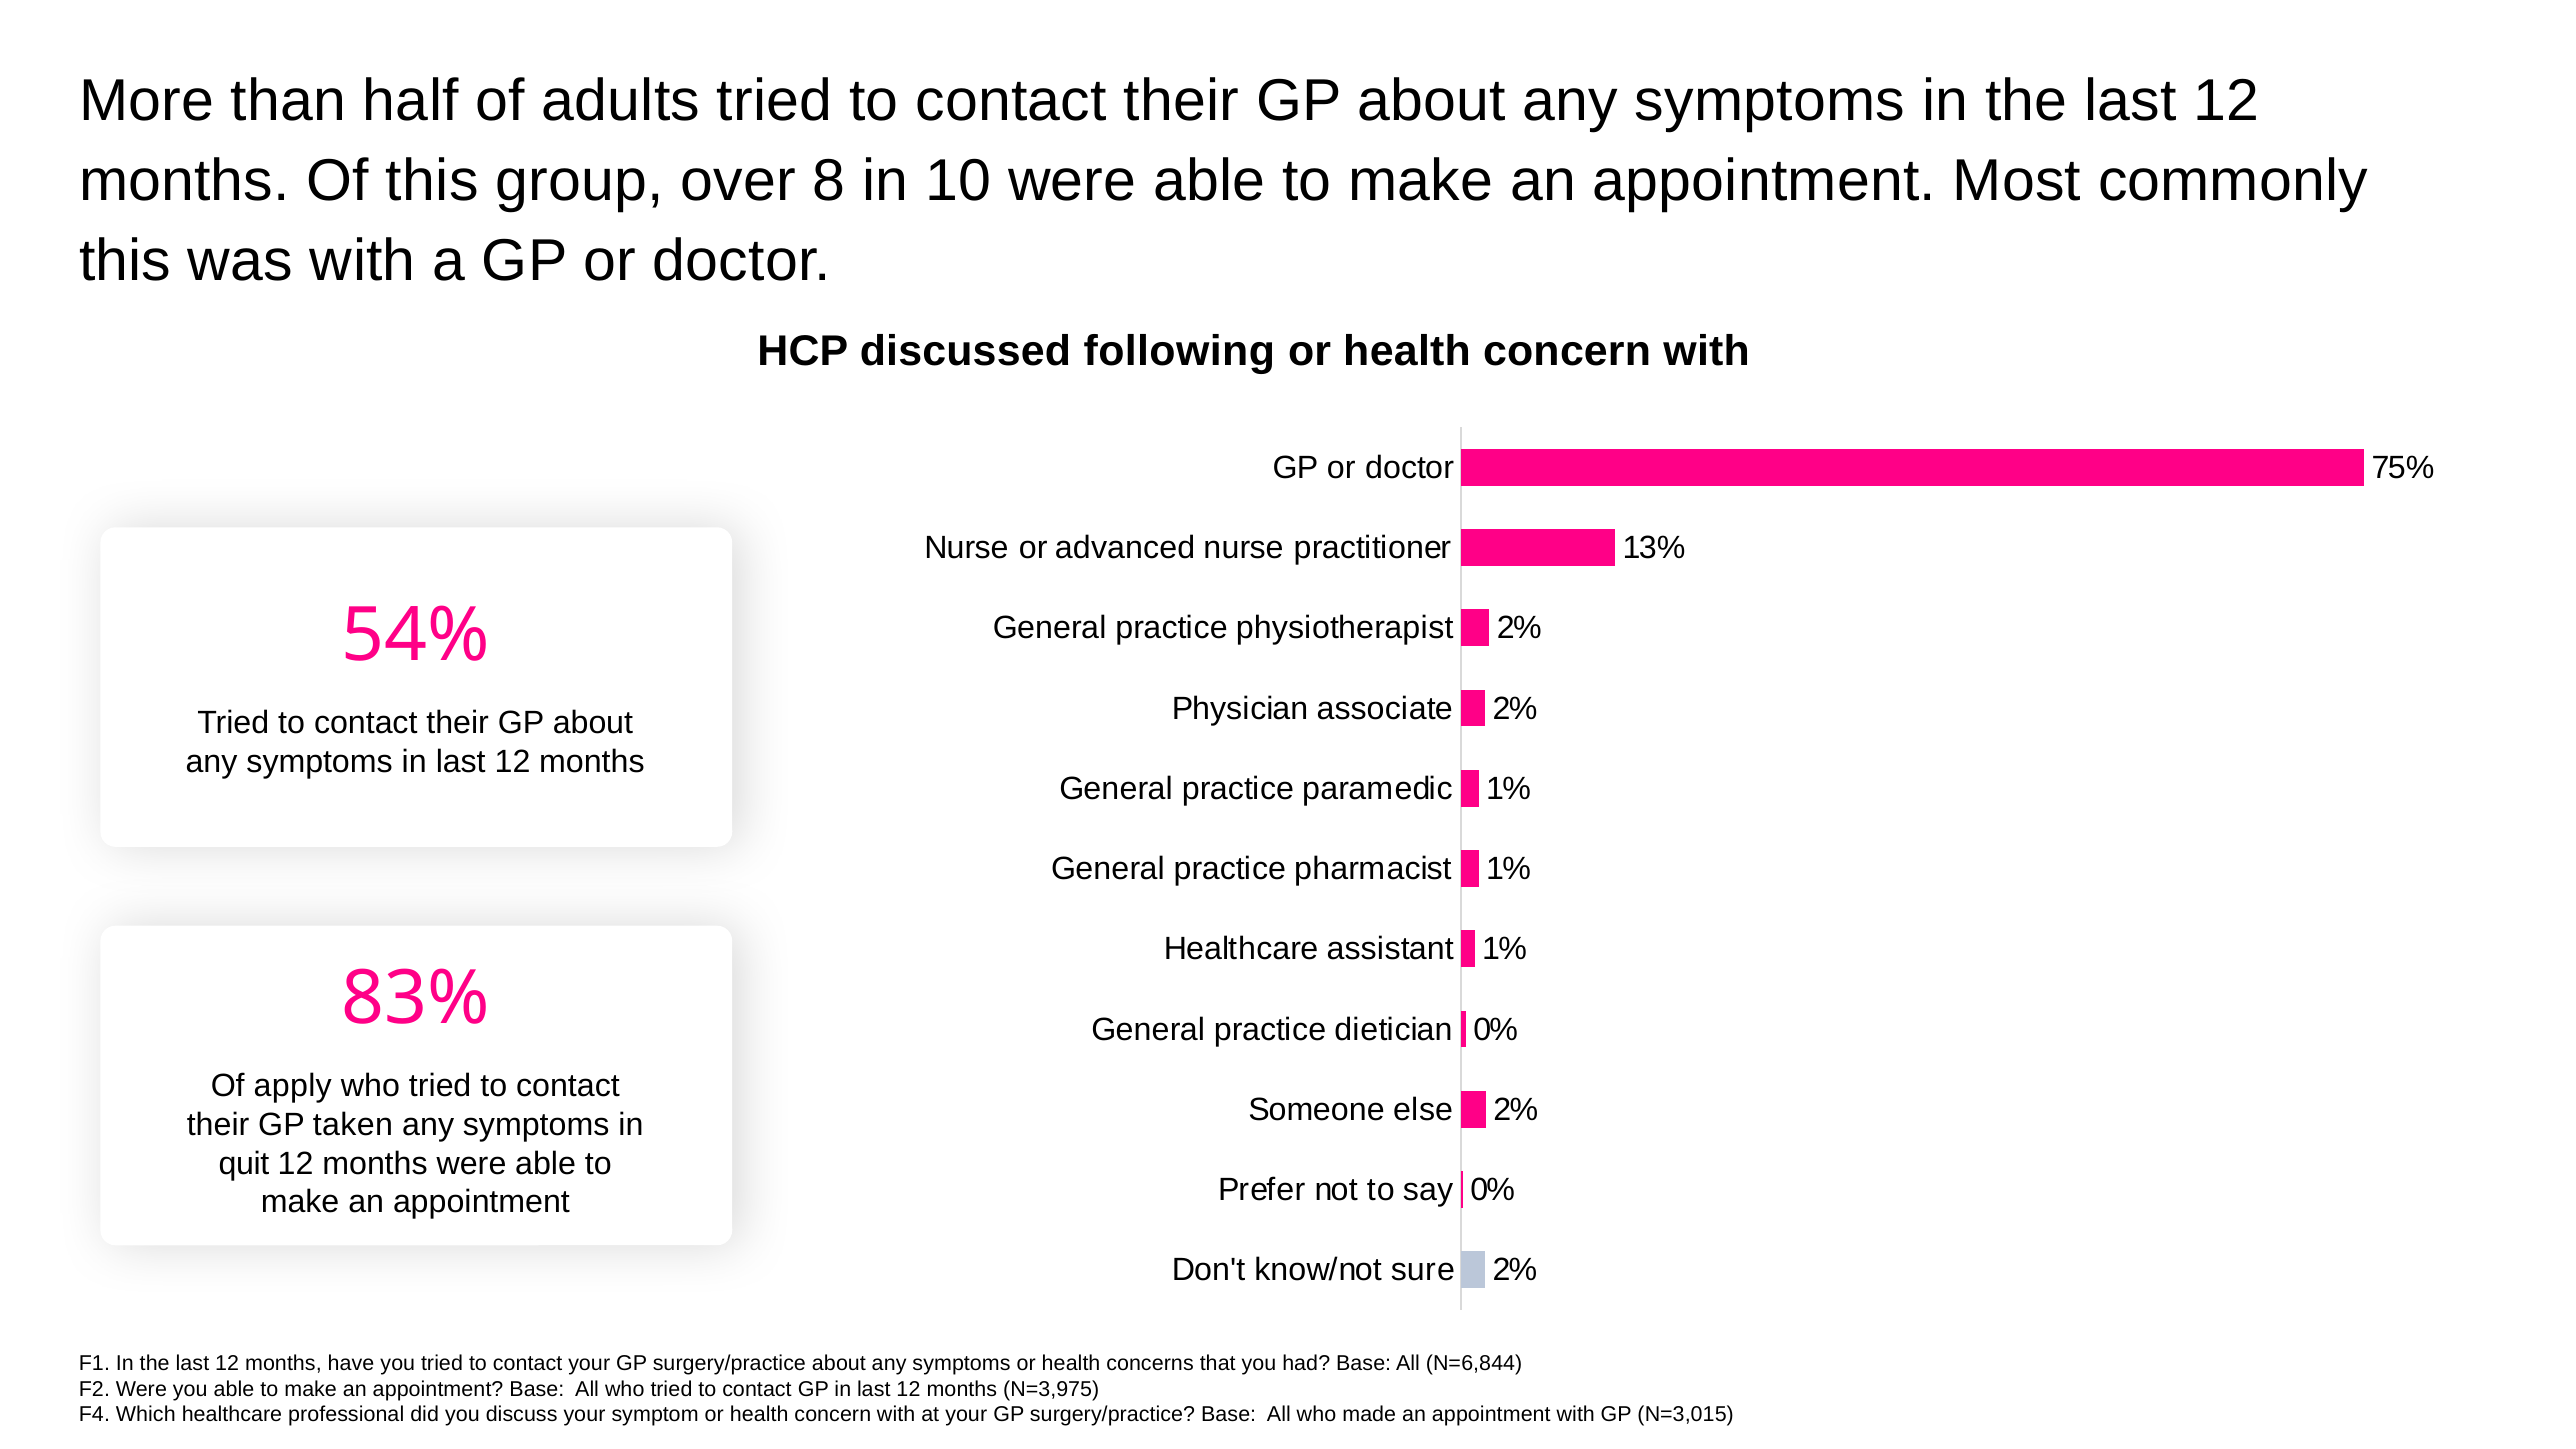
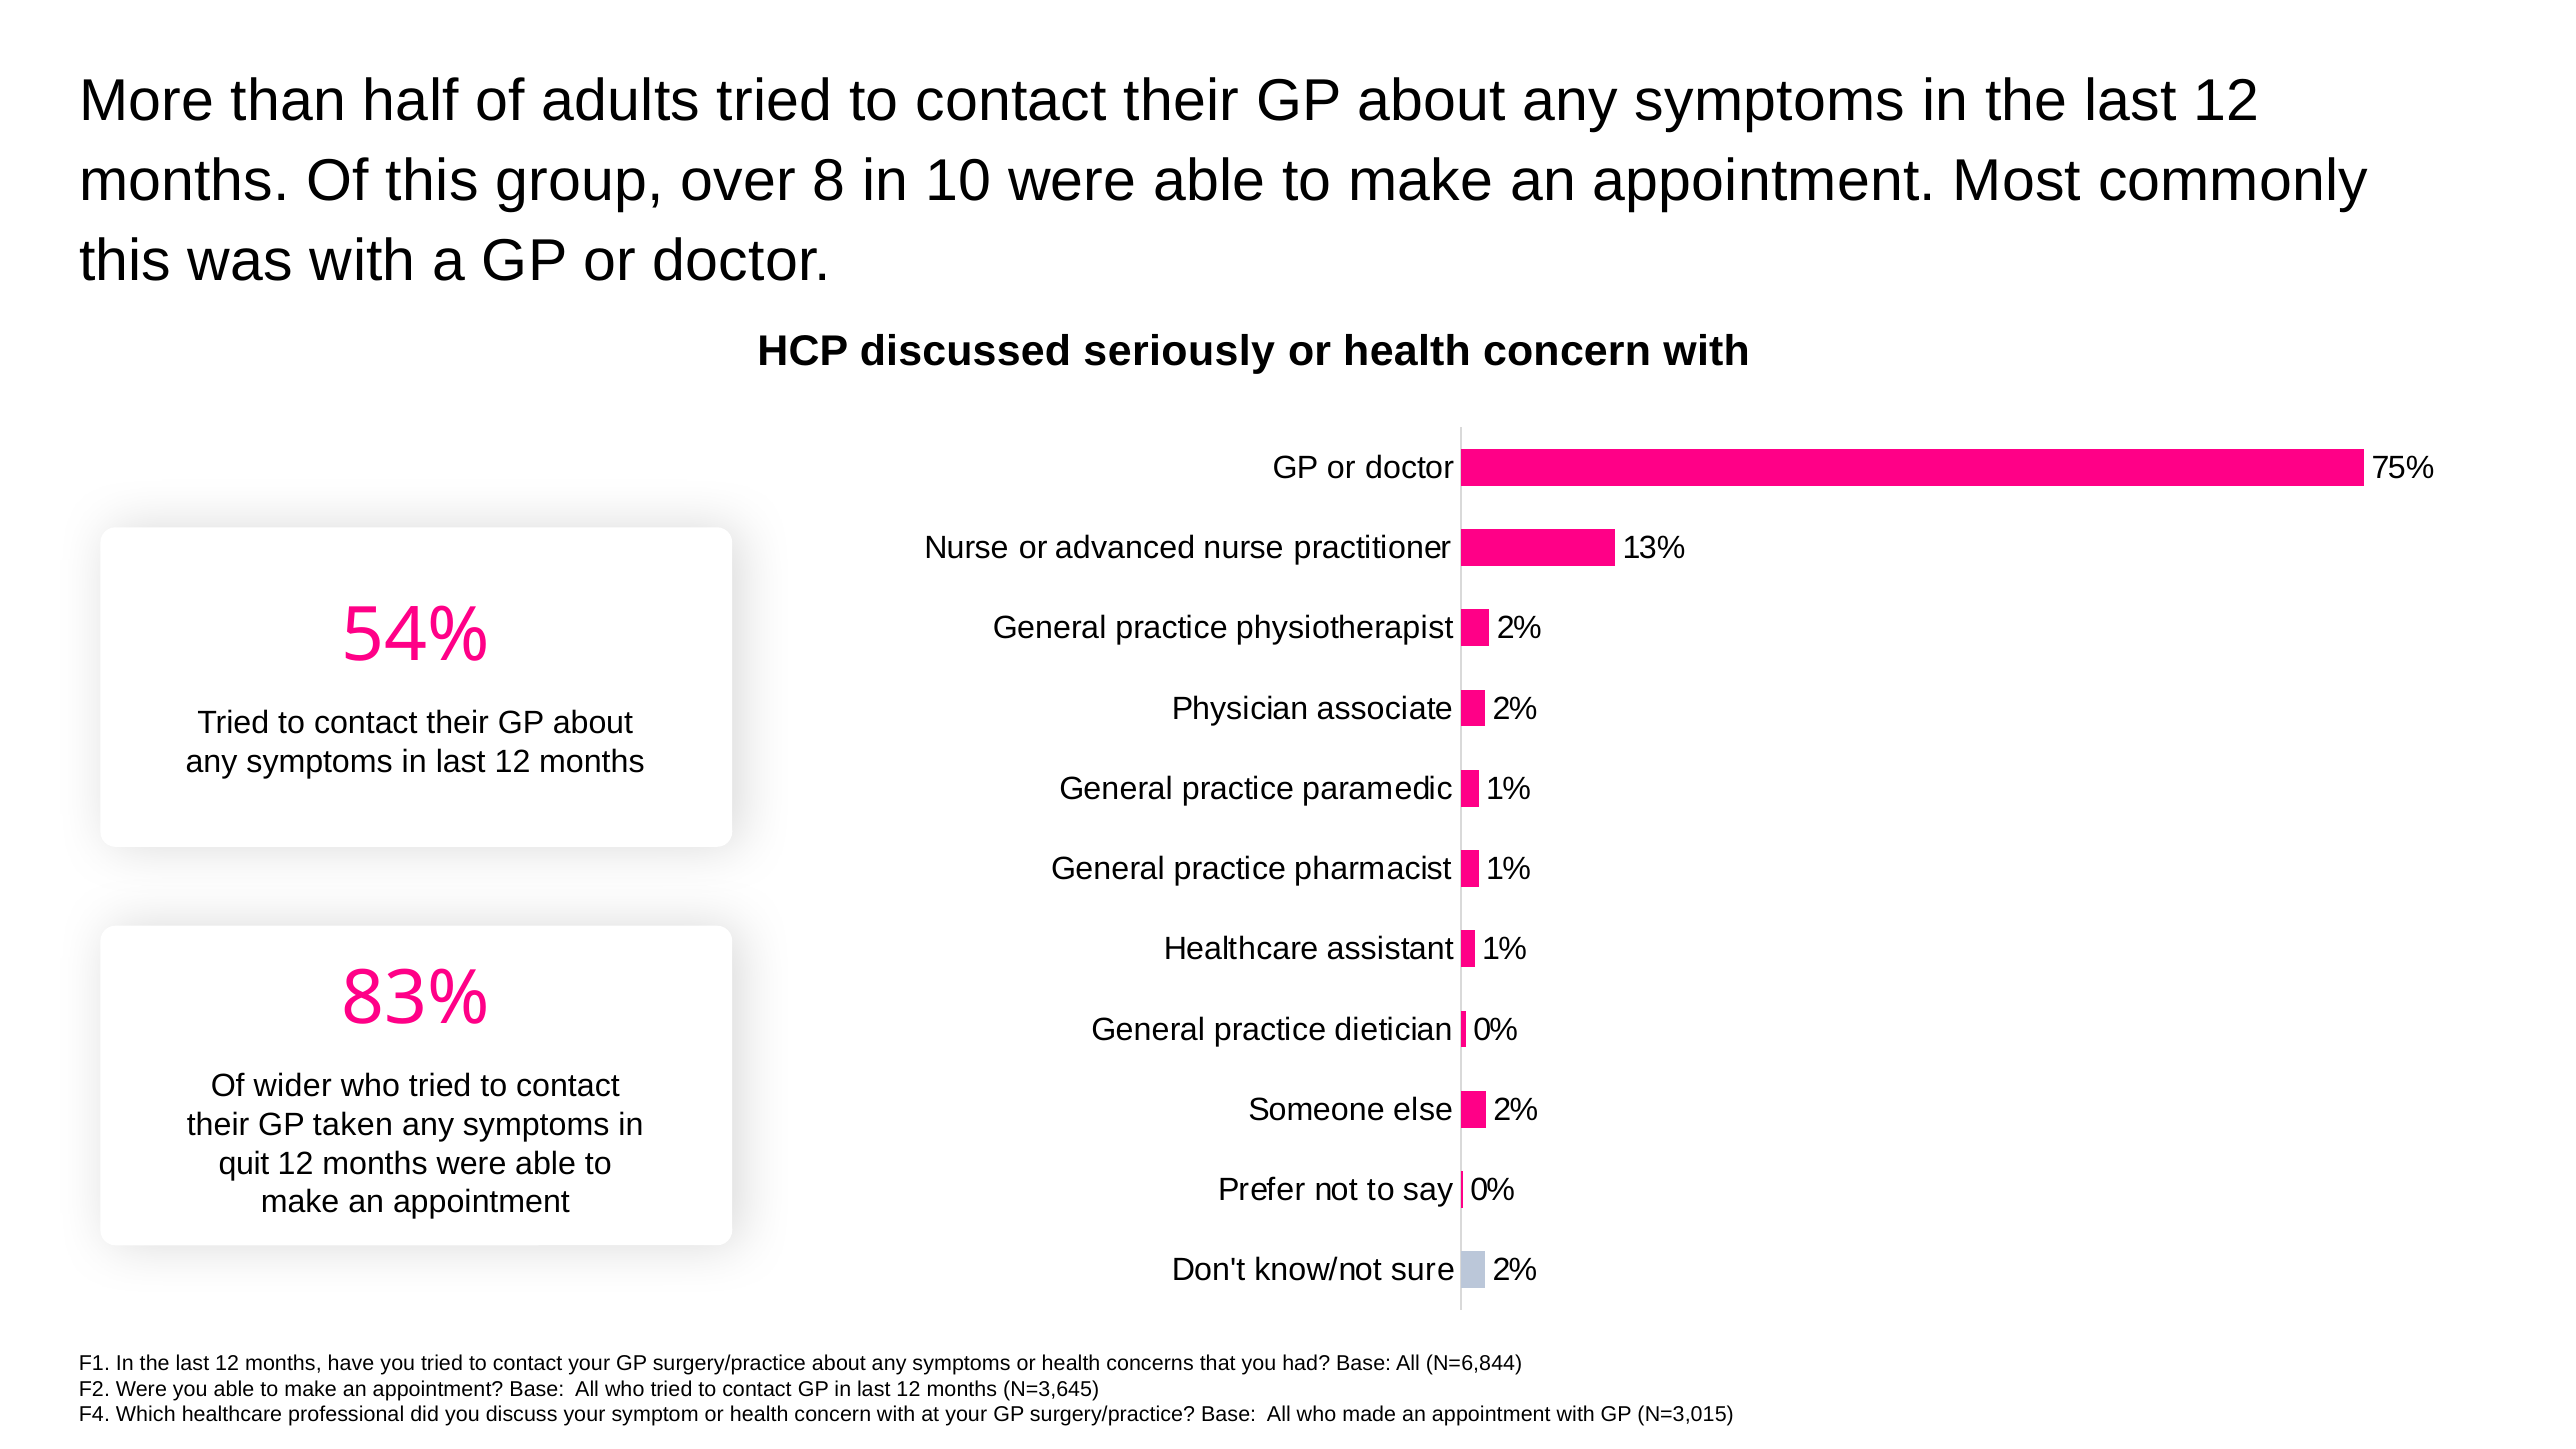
following: following -> seriously (1179, 351)
apply: apply -> wider (293, 1086)
N=3,975: N=3,975 -> N=3,645 (1051, 1389)
